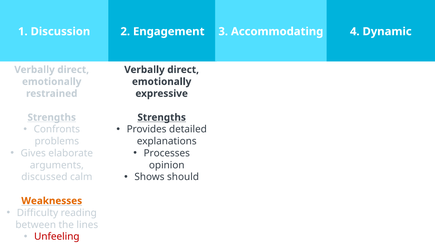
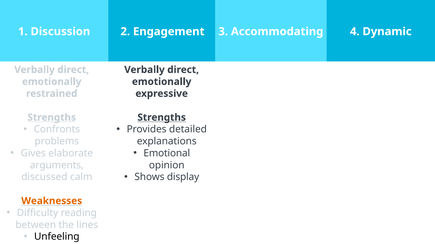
Processes: Processes -> Emotional (167, 154)
should: should -> display (183, 178)
Unfeeling colour: red -> black (57, 237)
